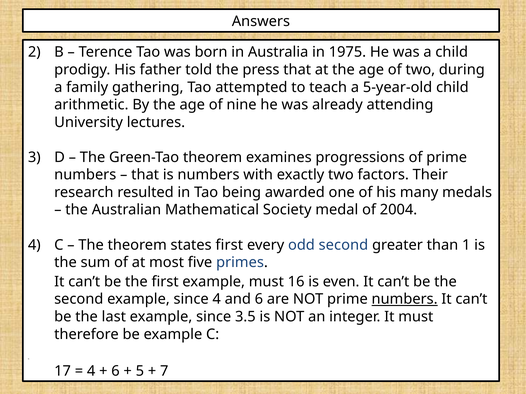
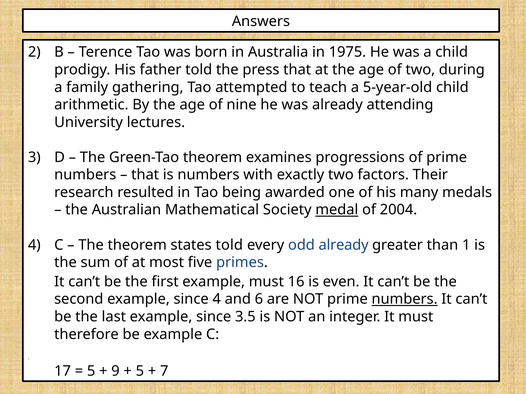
medal underline: none -> present (337, 210)
states first: first -> told (229, 245)
odd second: second -> already (344, 245)
4: 4 -> 5 (91, 371)
6: 6 -> 9 (115, 371)
